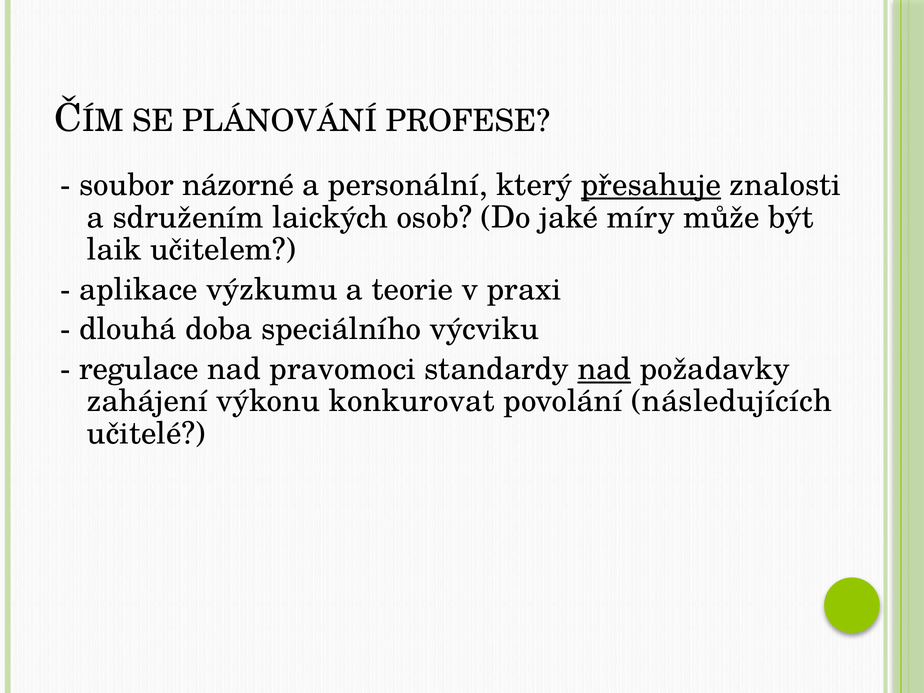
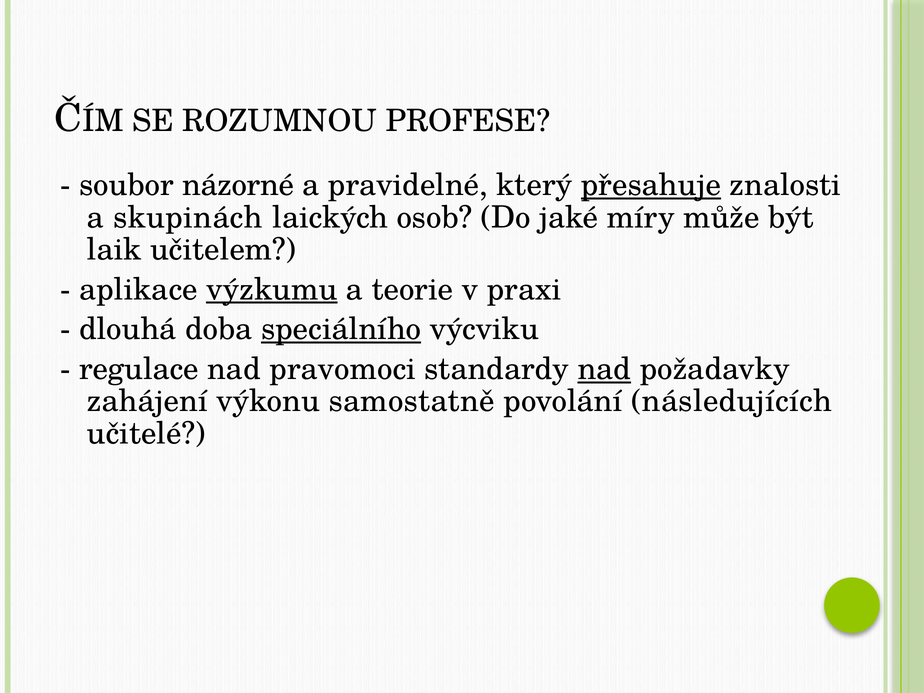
PLÁNOVÁNÍ: PLÁNOVÁNÍ -> ROZUMNOU (280, 121)
personální: personální -> pravidelné (408, 185)
sdružením: sdružením -> skupinách (188, 217)
výzkumu underline: none -> present (272, 289)
speciálního underline: none -> present (341, 329)
konkurovat: konkurovat -> samostatně (412, 401)
